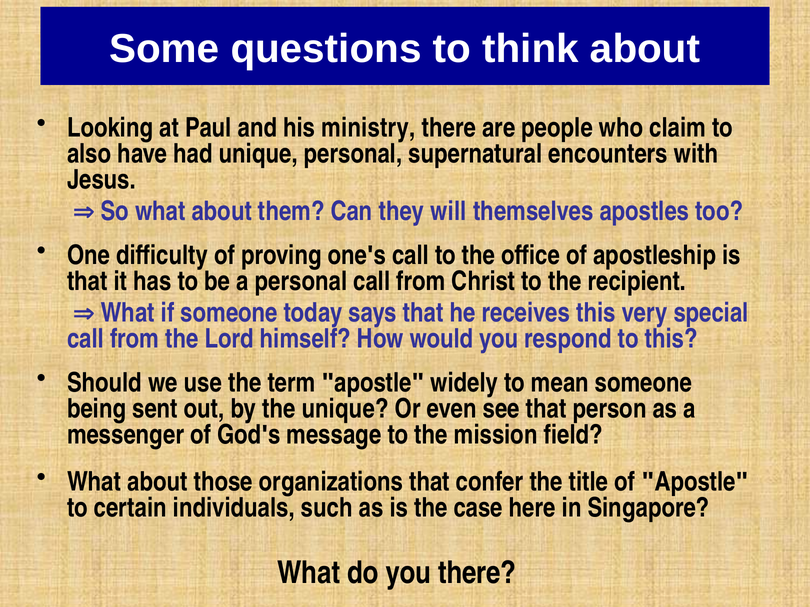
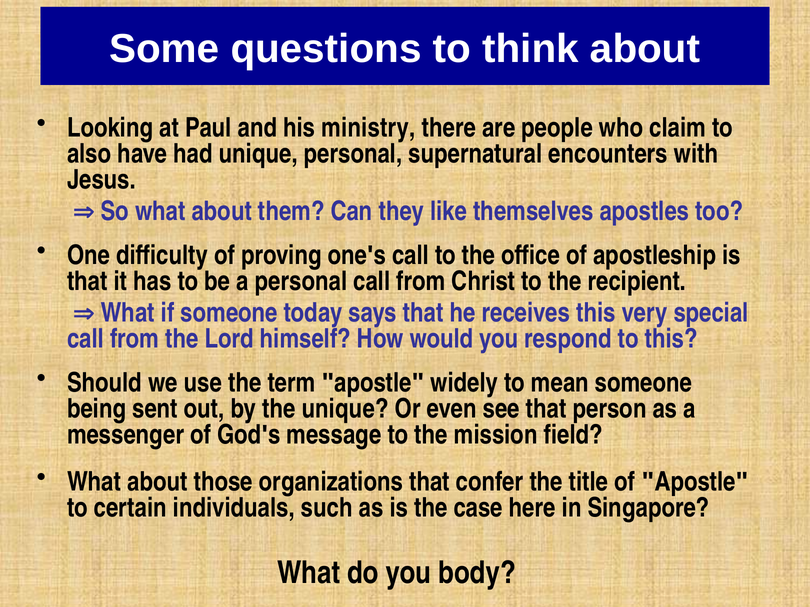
will: will -> like (449, 211)
you there: there -> body (477, 574)
